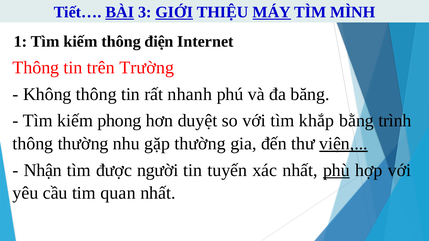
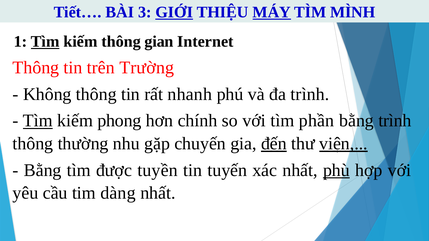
BÀI underline: present -> none (120, 12)
Tìm underline: none -> present (45, 42)
điện: điện -> gian (159, 42)
đa băng: băng -> trình (310, 94)
Tìm underline: none -> present (38, 121)
duyệt: duyệt -> chính (198, 121)
khắp: khắp -> phần (317, 121)
gặp thường: thường -> chuyến (200, 144)
đến underline: none -> present (274, 144)
Nhận: Nhận -> Bằng (43, 170)
người: người -> tuyền (158, 170)
quan: quan -> dàng (118, 193)
